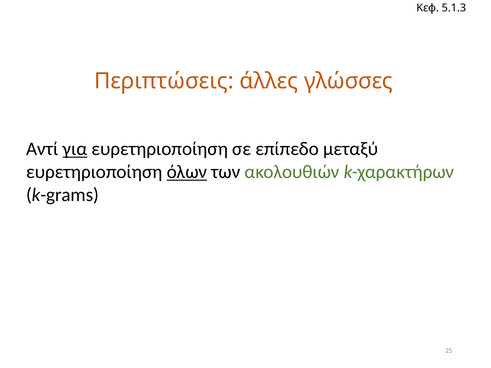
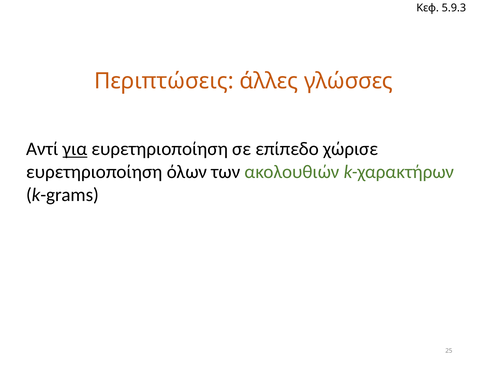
5.1.3: 5.1.3 -> 5.9.3 (454, 8)
μεταξύ: μεταξύ -> χώρισε (351, 149)
όλων underline: present -> none (187, 172)
